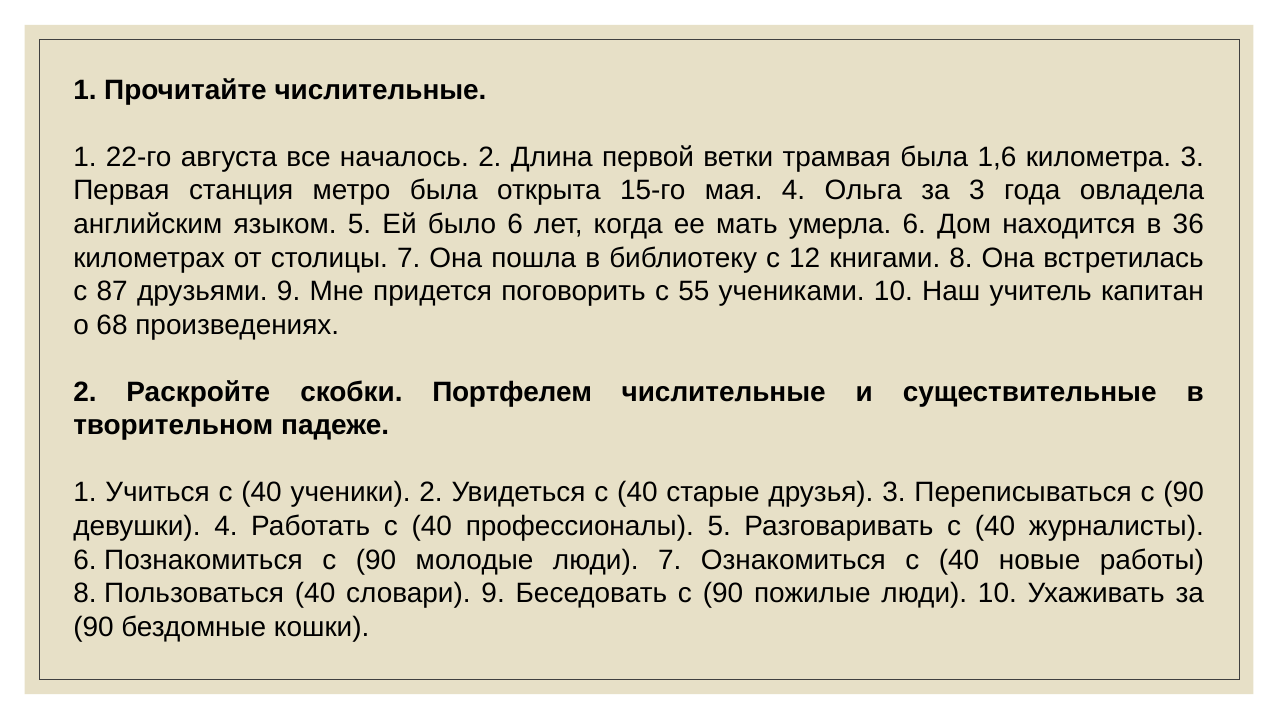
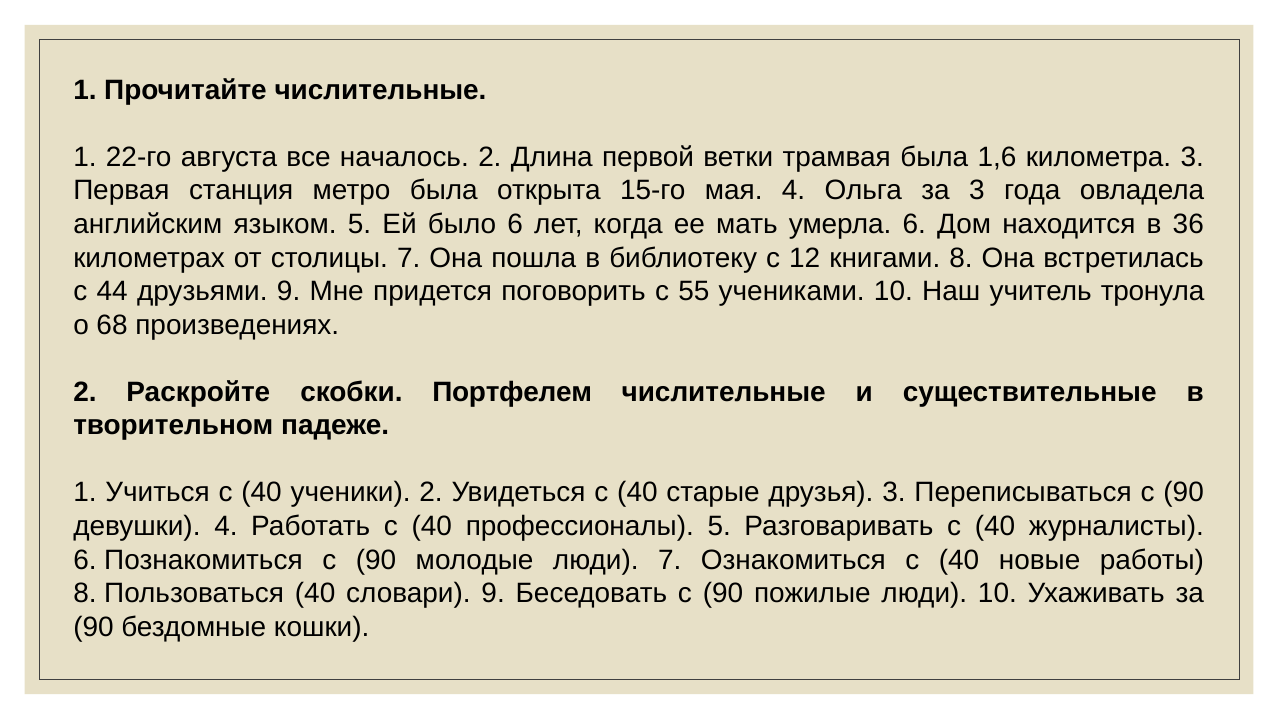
87: 87 -> 44 (112, 291)
капитан: капитан -> тронула (1153, 291)
